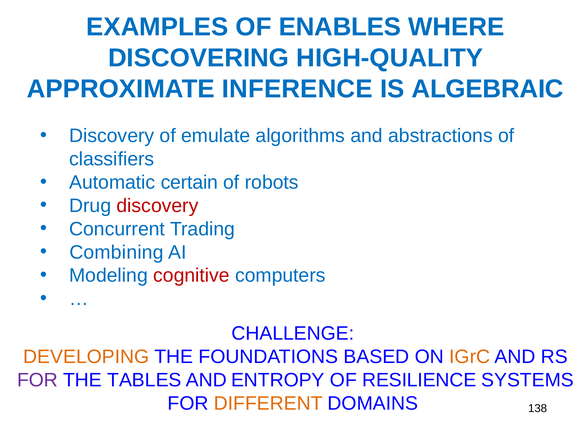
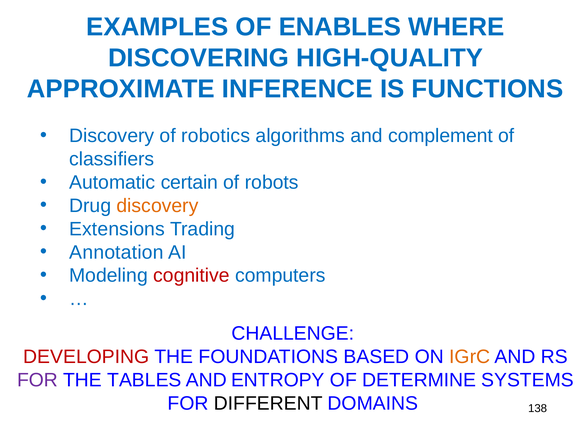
ALGEBRAIC: ALGEBRAIC -> FUNCTIONS (487, 89)
emulate: emulate -> robotics (216, 136)
abstractions: abstractions -> complement (440, 136)
discovery colour: red -> orange (157, 205)
Concurrent: Concurrent -> Extensions (117, 229)
Combining: Combining -> Annotation (116, 252)
DEVELOPING colour: orange -> red (86, 356)
RESILIENCE: RESILIENCE -> DETERMINE (419, 380)
DIFFERENT colour: orange -> black (268, 403)
